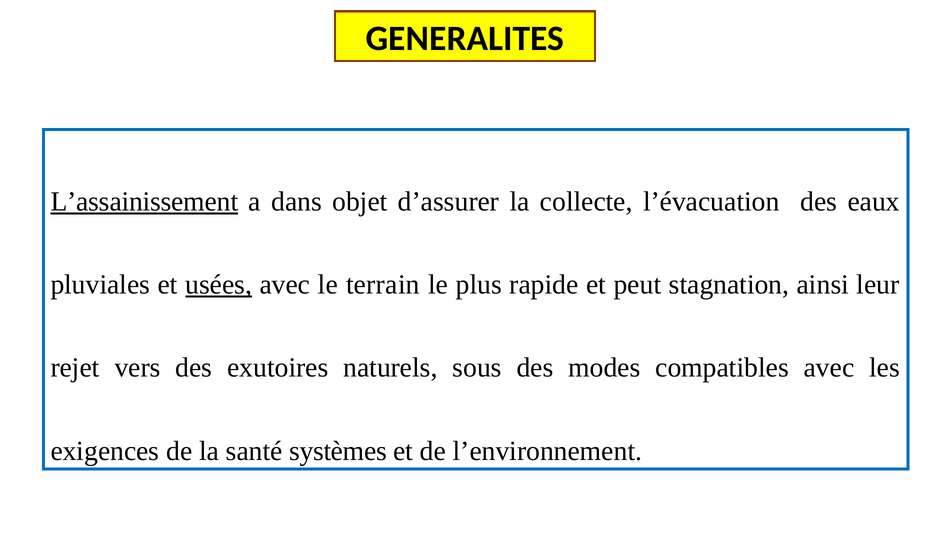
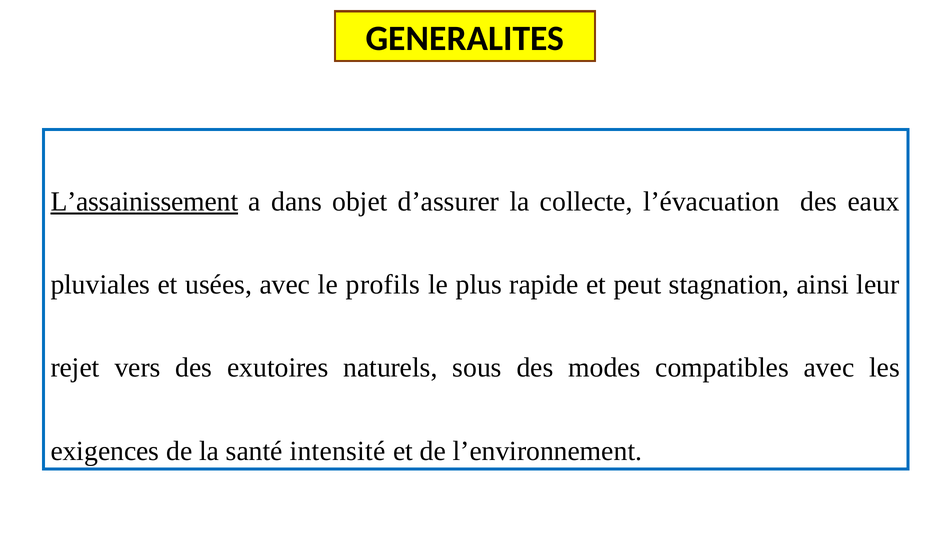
usées underline: present -> none (219, 285)
terrain: terrain -> profils (383, 285)
systèmes: systèmes -> intensité (338, 451)
